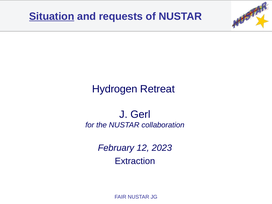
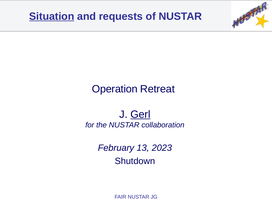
Hydrogen: Hydrogen -> Operation (115, 89)
Gerl underline: none -> present (140, 114)
12: 12 -> 13 (143, 148)
Extraction: Extraction -> Shutdown (135, 161)
